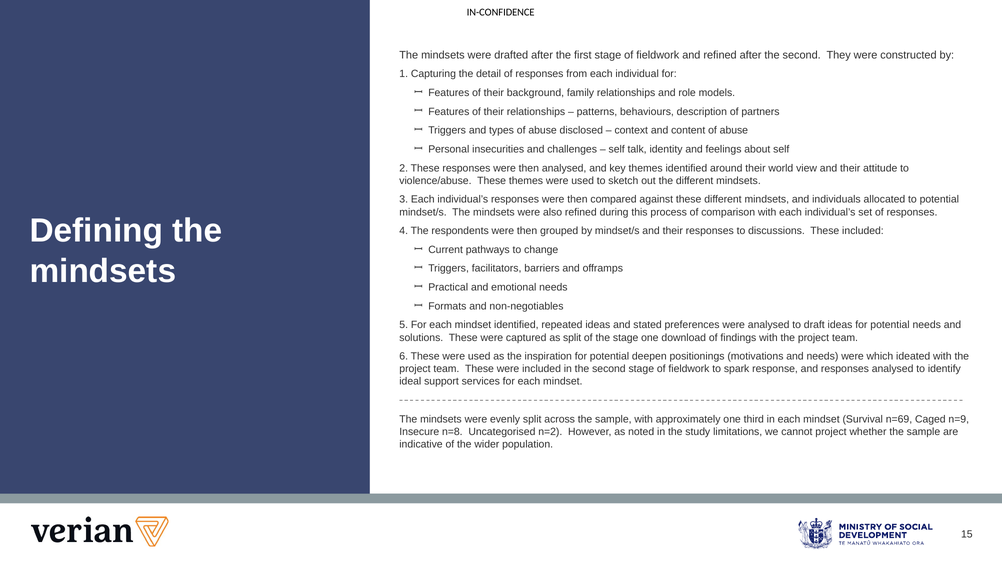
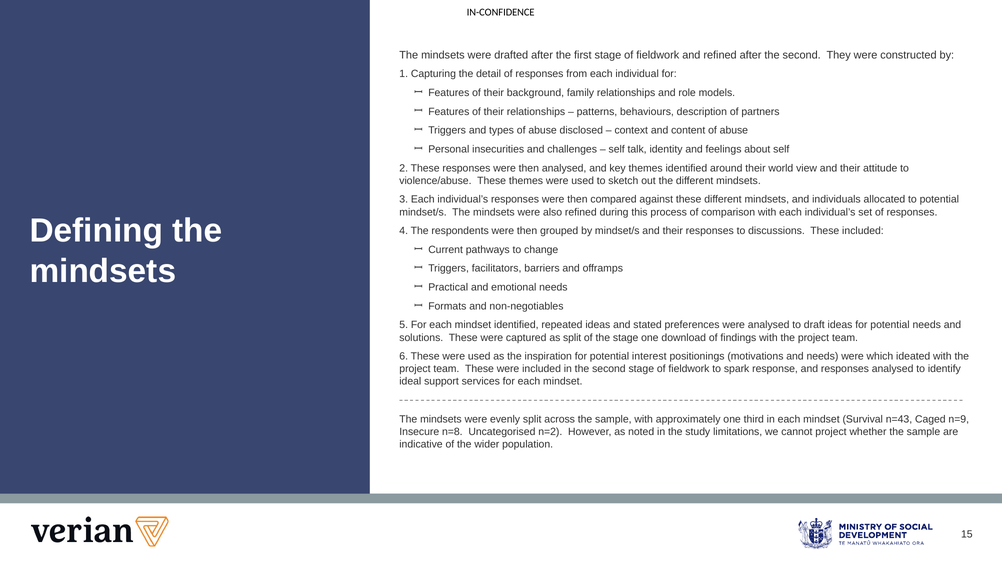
deepen: deepen -> interest (649, 356)
n=69: n=69 -> n=43 (899, 419)
